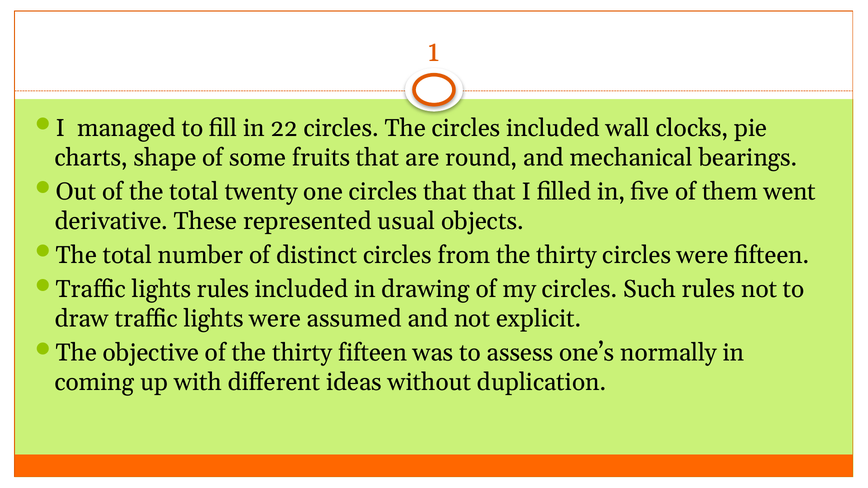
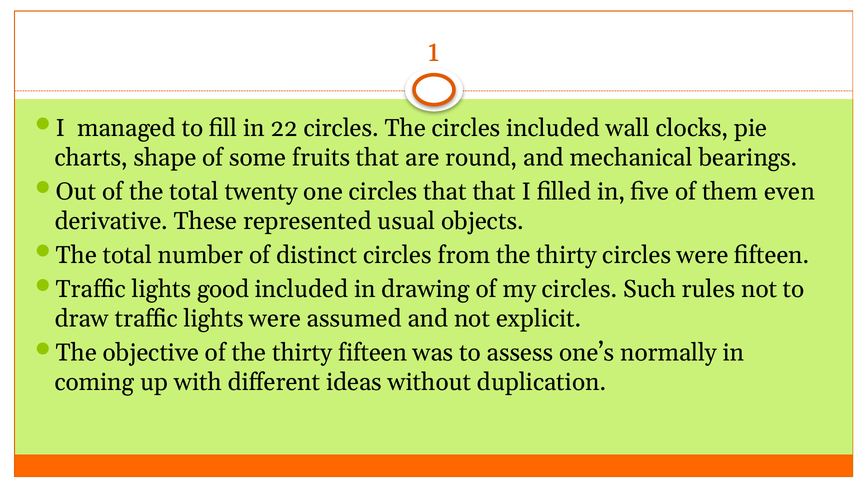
went: went -> even (790, 192)
lights rules: rules -> good (223, 290)
